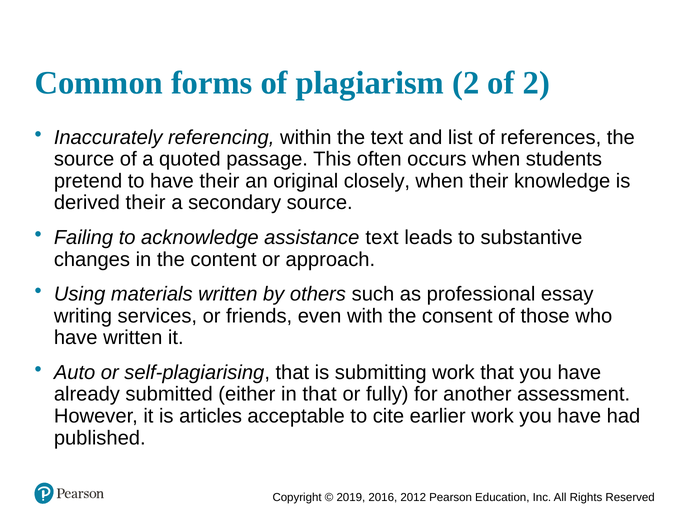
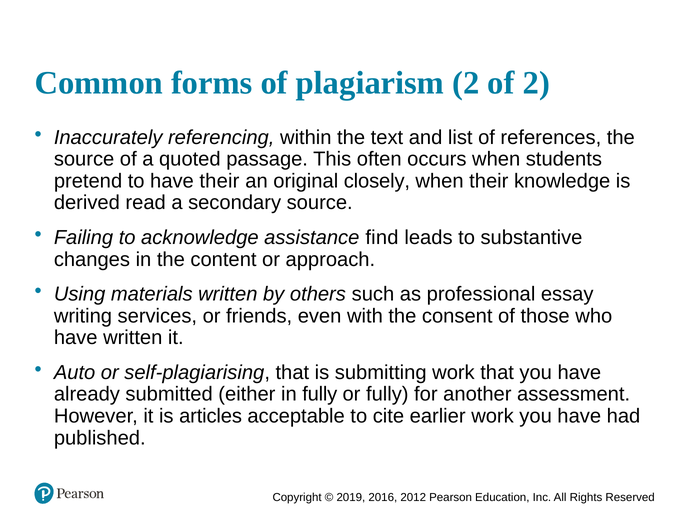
derived their: their -> read (146, 203)
assistance text: text -> find (382, 237)
in that: that -> fully (320, 394)
